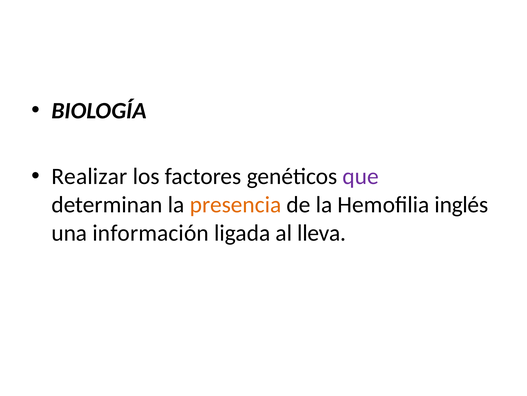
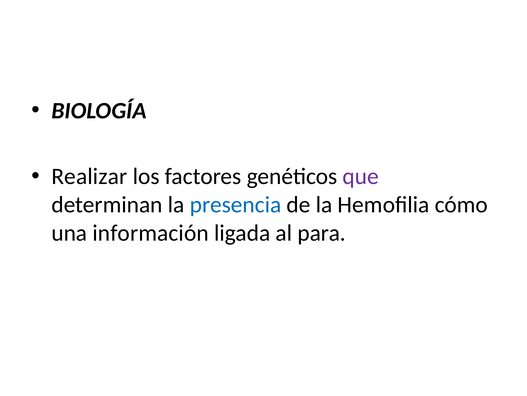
presencia colour: orange -> blue (236, 204)
inglés: inglés -> cómo (461, 204)
lleva: lleva -> para (322, 232)
